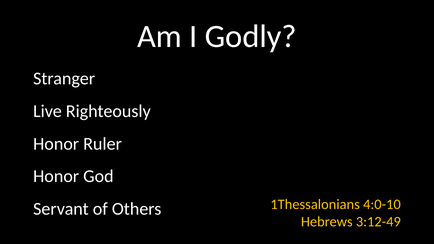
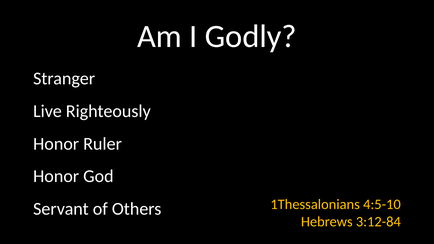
4:0-10: 4:0-10 -> 4:5-10 (382, 204)
3:12-49: 3:12-49 -> 3:12-84 (378, 222)
